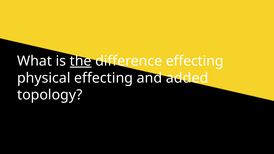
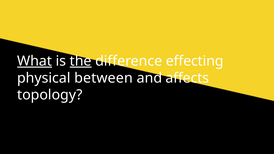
What underline: none -> present (35, 61)
physical effecting: effecting -> between (104, 78)
added: added -> affects (187, 78)
